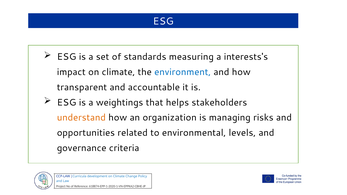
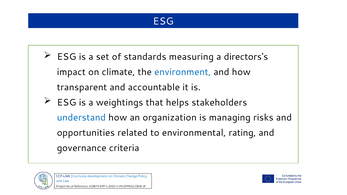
interests's: interests's -> directors's (246, 57)
understand colour: orange -> blue (81, 118)
levels: levels -> rating (242, 133)
